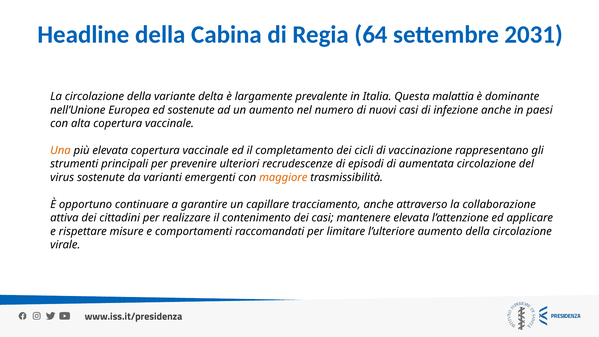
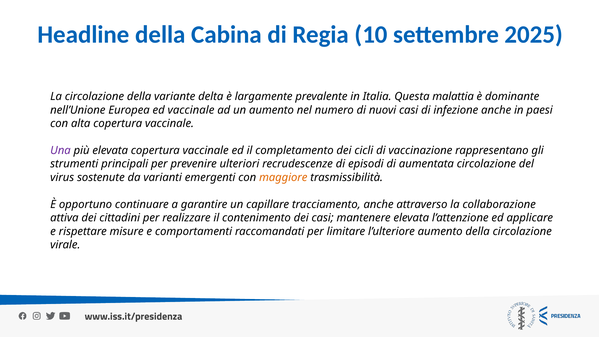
64: 64 -> 10 (371, 34)
2031: 2031 -> 2025 (534, 34)
ed sostenute: sostenute -> vaccinale (191, 110)
Una colour: orange -> purple (60, 150)
